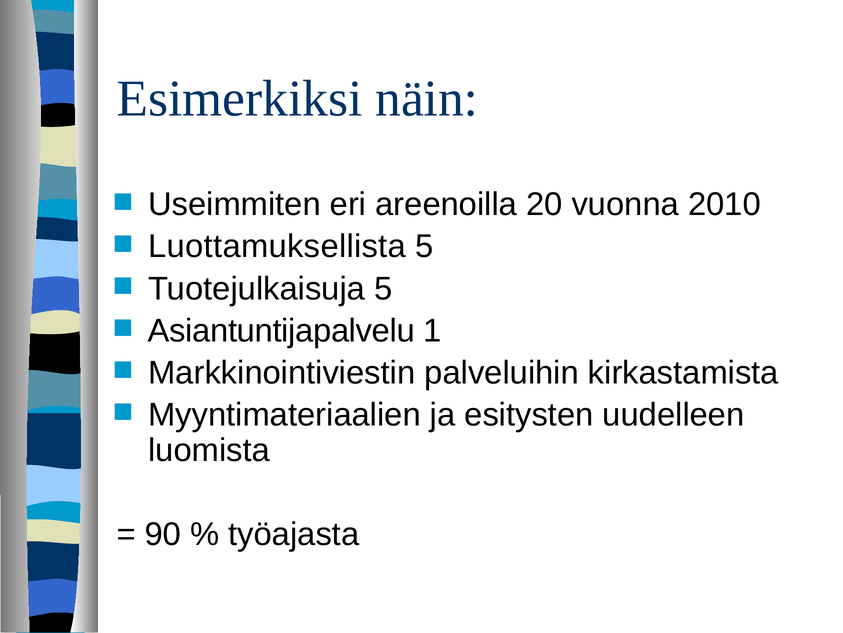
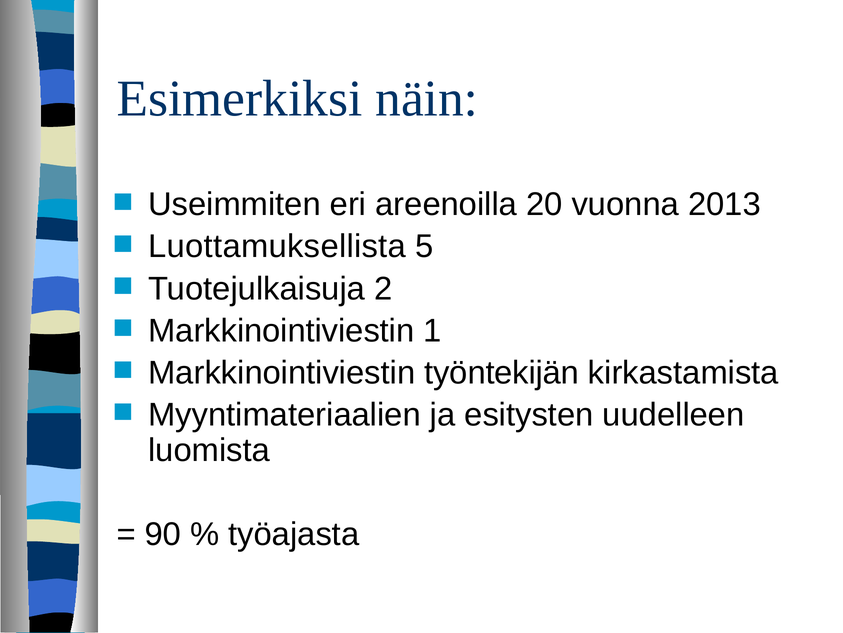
2010: 2010 -> 2013 (724, 204)
Tuotejulkaisuja 5: 5 -> 2 (383, 288)
Asiantuntijapalvelu: Asiantuntijapalvelu -> Markkinointiviestin (281, 330)
palveluihin: palveluihin -> työntekijän (502, 372)
